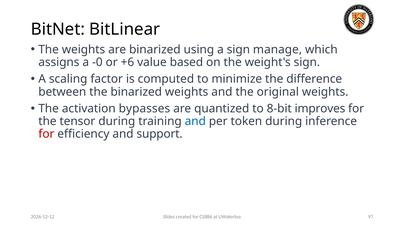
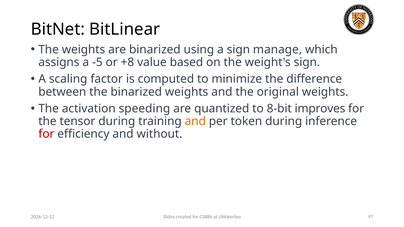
-0: -0 -> -5 (97, 62)
+6: +6 -> +8 (127, 62)
bypasses: bypasses -> speeding (144, 109)
and colour: blue -> orange (195, 122)
support: support -> without (159, 134)
